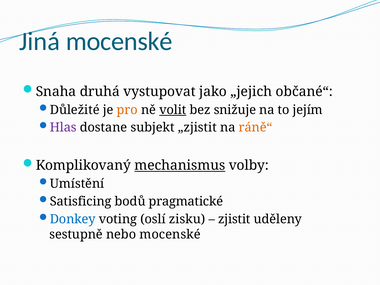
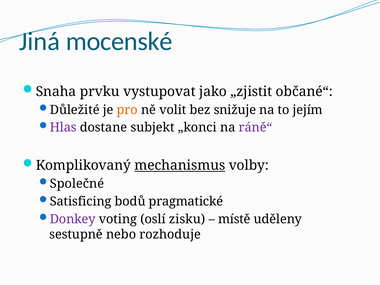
druhá: druhá -> prvku (100, 92)
„jejich: „jejich -> „zjistit (251, 92)
volit underline: present -> none (173, 110)
„zjistit: „zjistit -> „konci (197, 128)
ráně“ colour: orange -> purple (255, 128)
Umístění: Umístění -> Společné (77, 184)
Donkey colour: blue -> purple (73, 219)
zjistit: zjistit -> místě (234, 219)
nebo mocenské: mocenské -> rozhoduje (170, 234)
